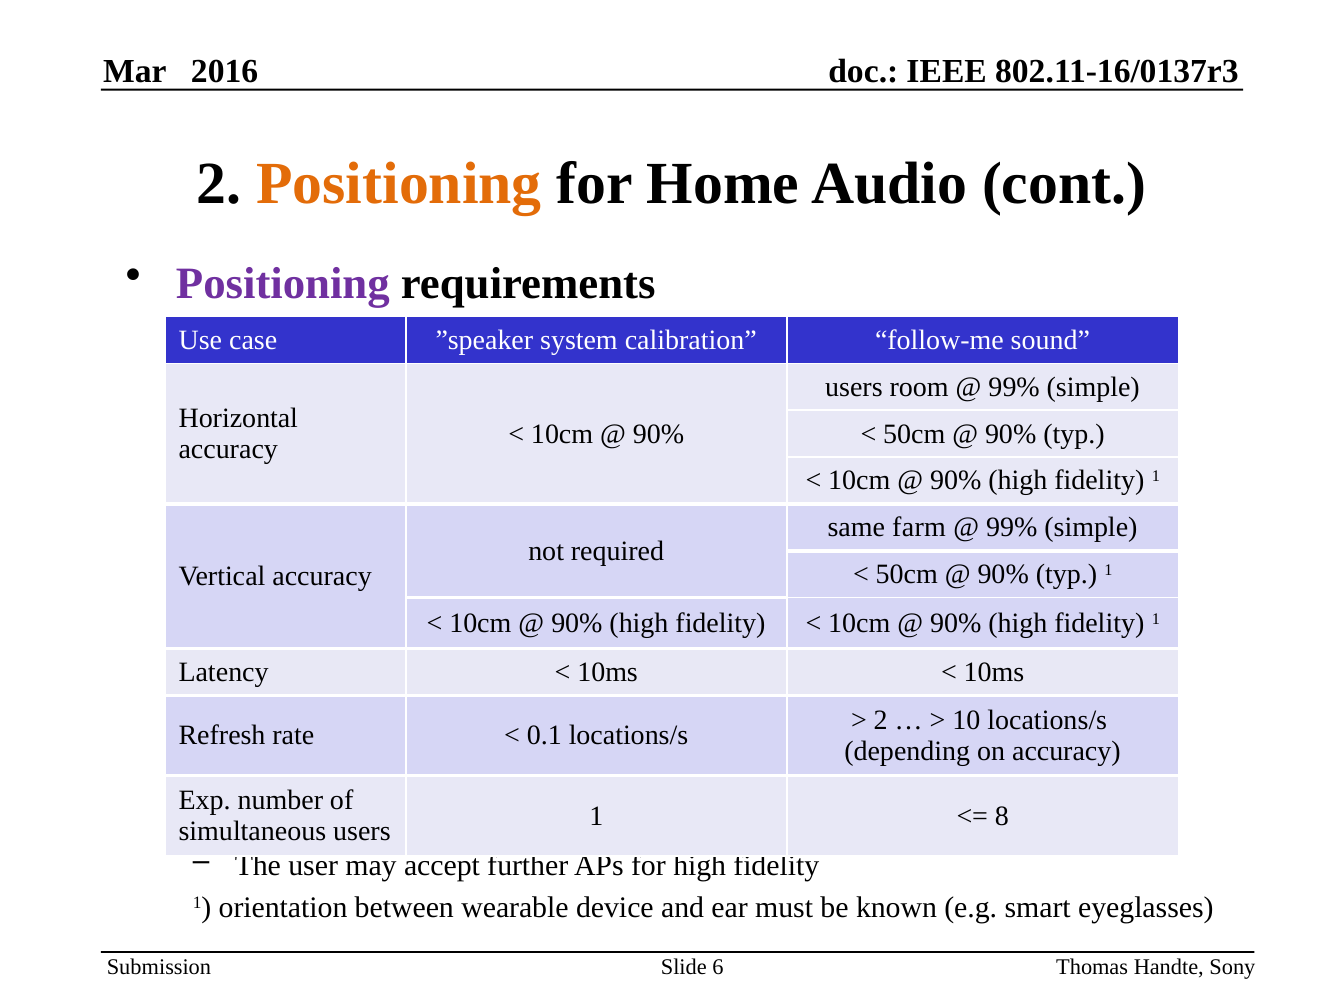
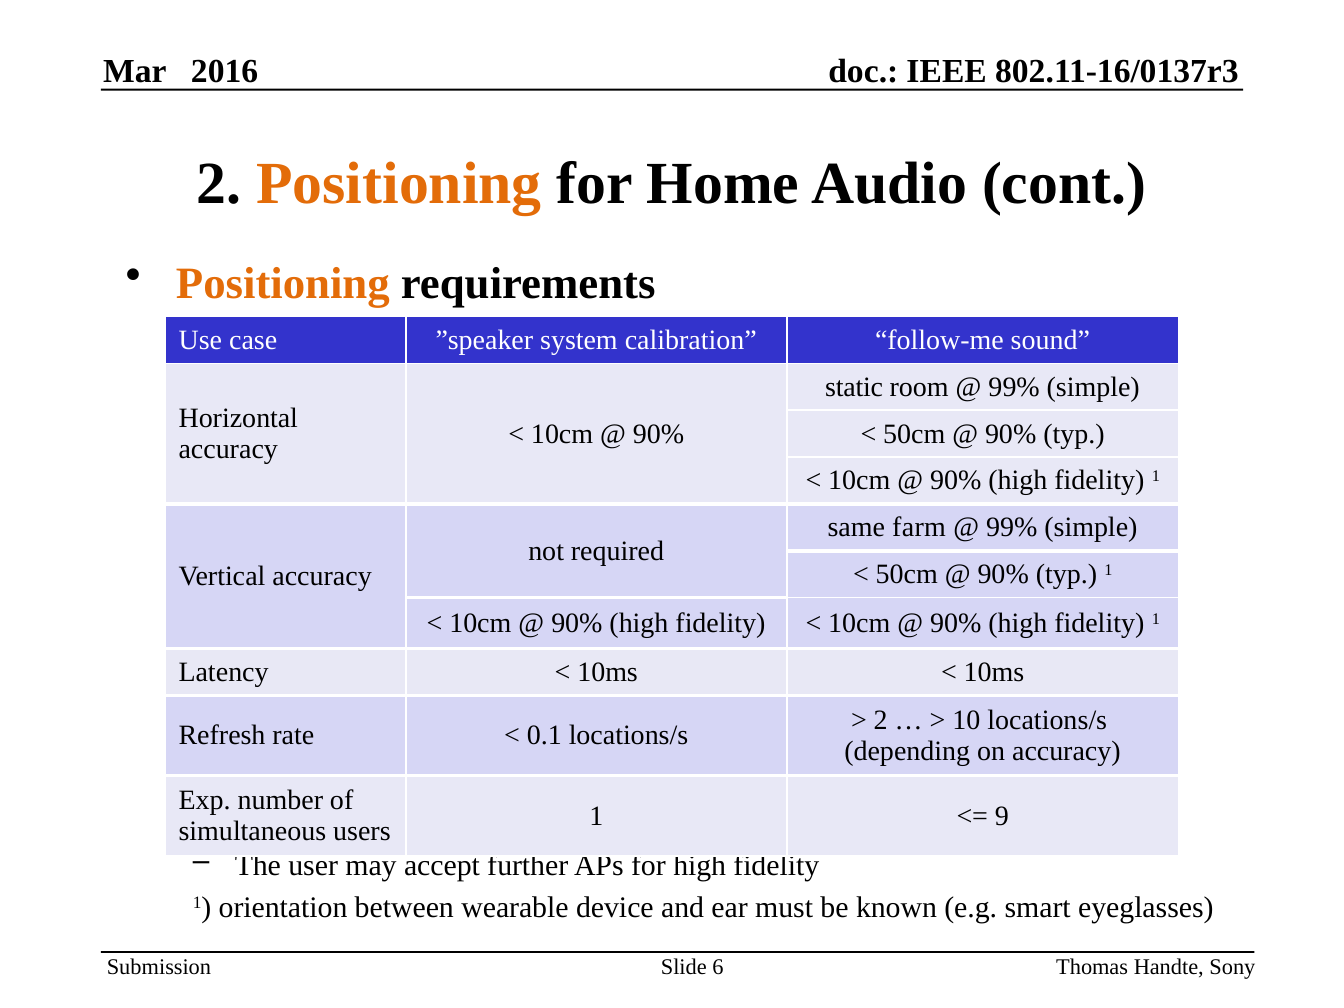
Positioning colour: purple -> orange (283, 283)
users: users -> static (854, 387)
8: 8 -> 9 (1002, 816)
